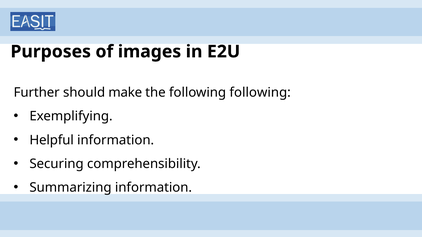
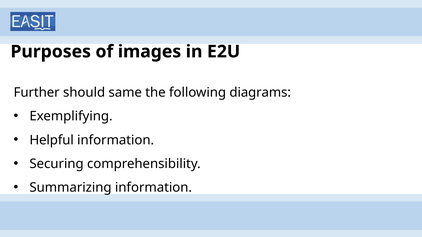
make: make -> same (125, 93)
following following: following -> diagrams (260, 93)
